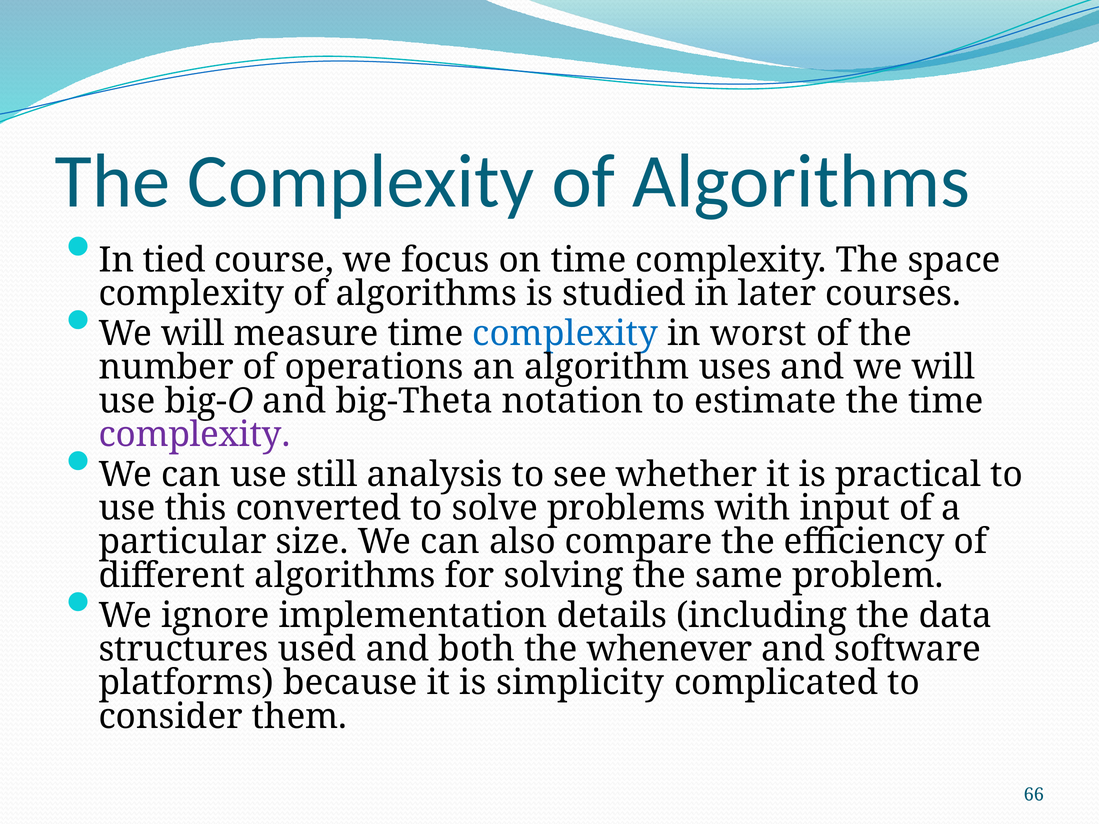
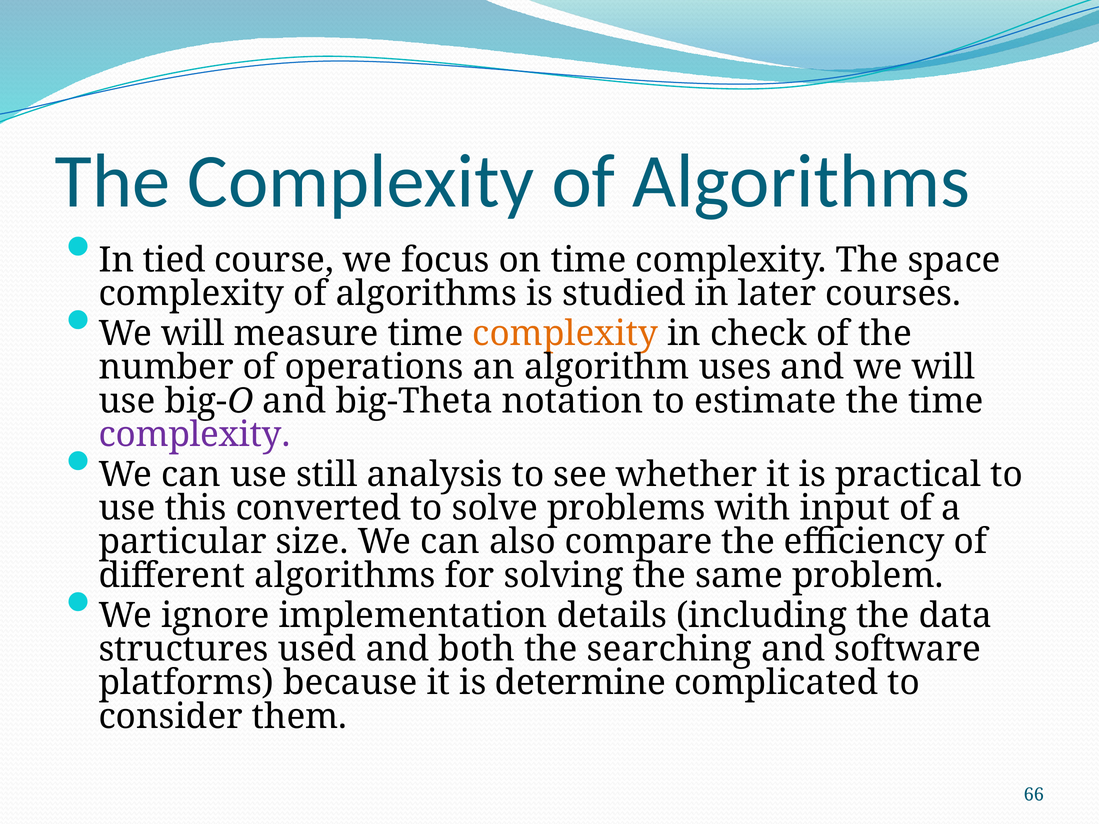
complexity colour: blue -> orange (565, 334)
worst: worst -> check (759, 334)
whenever: whenever -> searching (669, 649)
simplicity: simplicity -> determine (580, 683)
